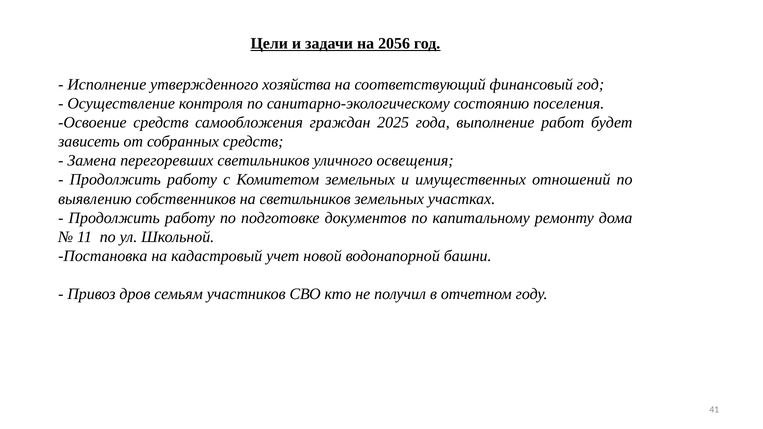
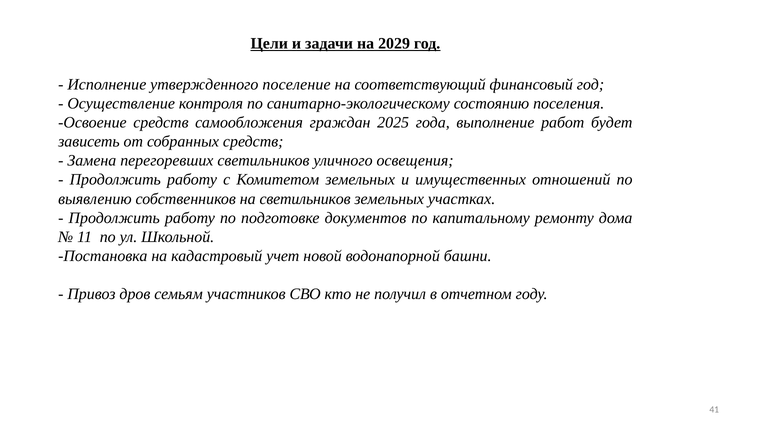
2056: 2056 -> 2029 (394, 43)
хозяйства: хозяйства -> поселение (297, 84)
